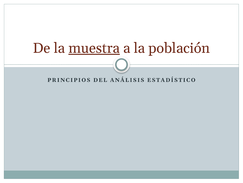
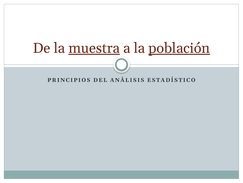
población underline: none -> present (179, 48)
